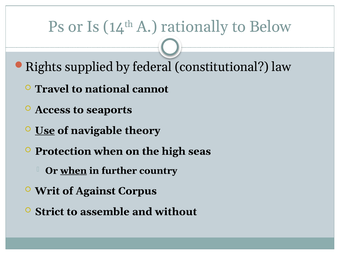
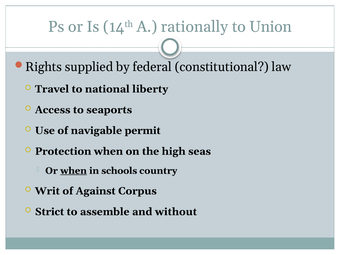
Below: Below -> Union (271, 27)
cannot: cannot -> liberty (150, 89)
Use underline: present -> none (45, 131)
theory: theory -> permit (143, 131)
further: further -> schools (119, 171)
